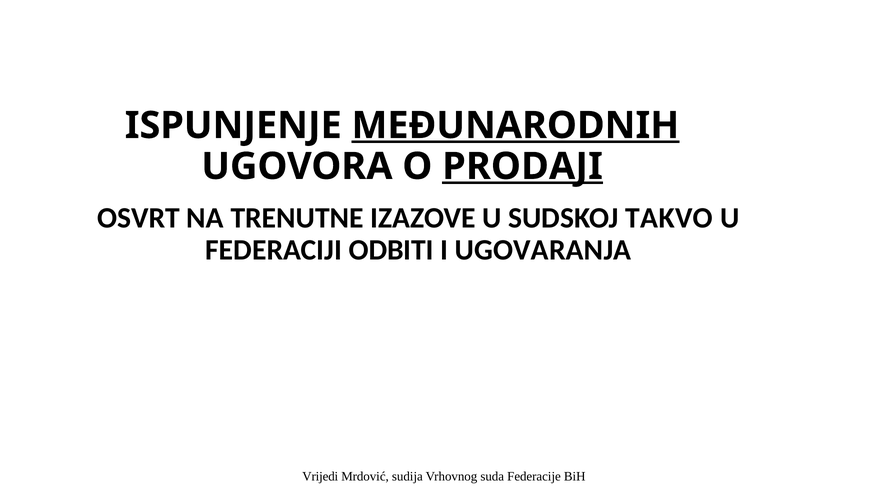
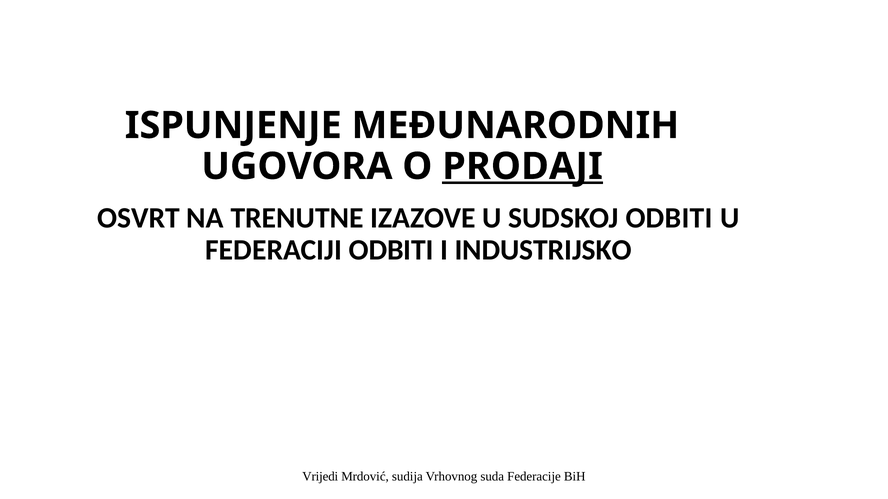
MEĐUNARODNIH underline: present -> none (515, 126)
SUDSKOJ TAKVO: TAKVO -> ODBITI (669, 218)
UGOVARANJA: UGOVARANJA -> INDUSTRIJSKO (543, 250)
